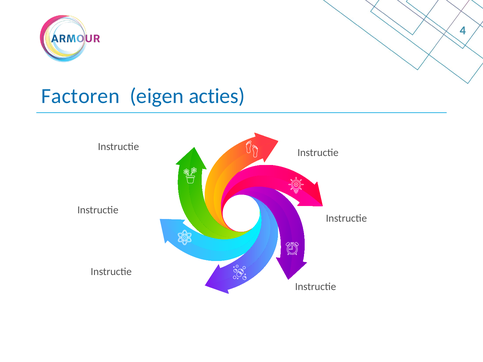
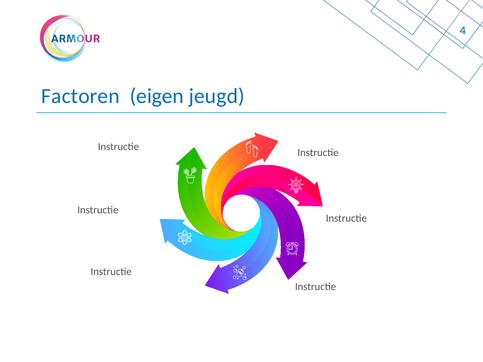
acties: acties -> jeugd (217, 96)
